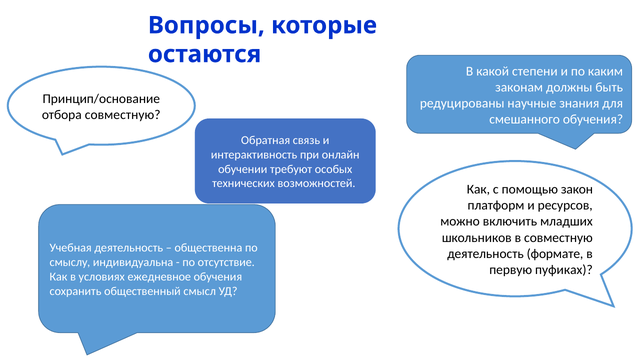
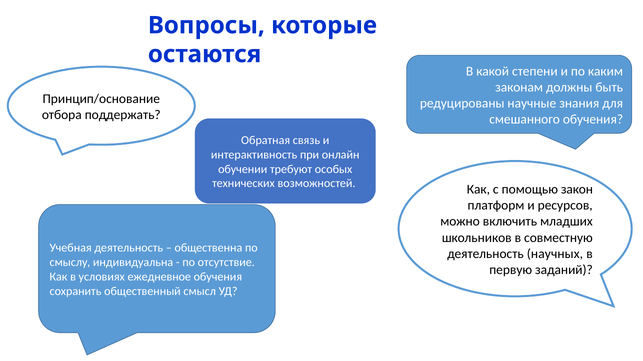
отбора совместную: совместную -> поддержать (123, 115)
формате: формате -> научных (555, 254)
пуфиках: пуфиках -> заданий (564, 270)
